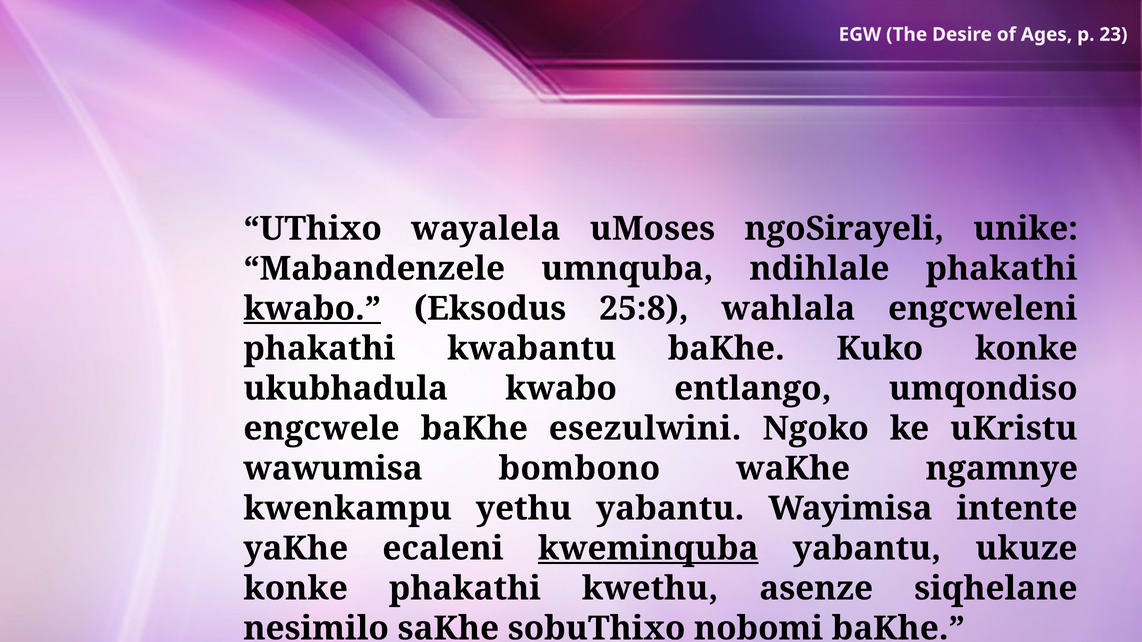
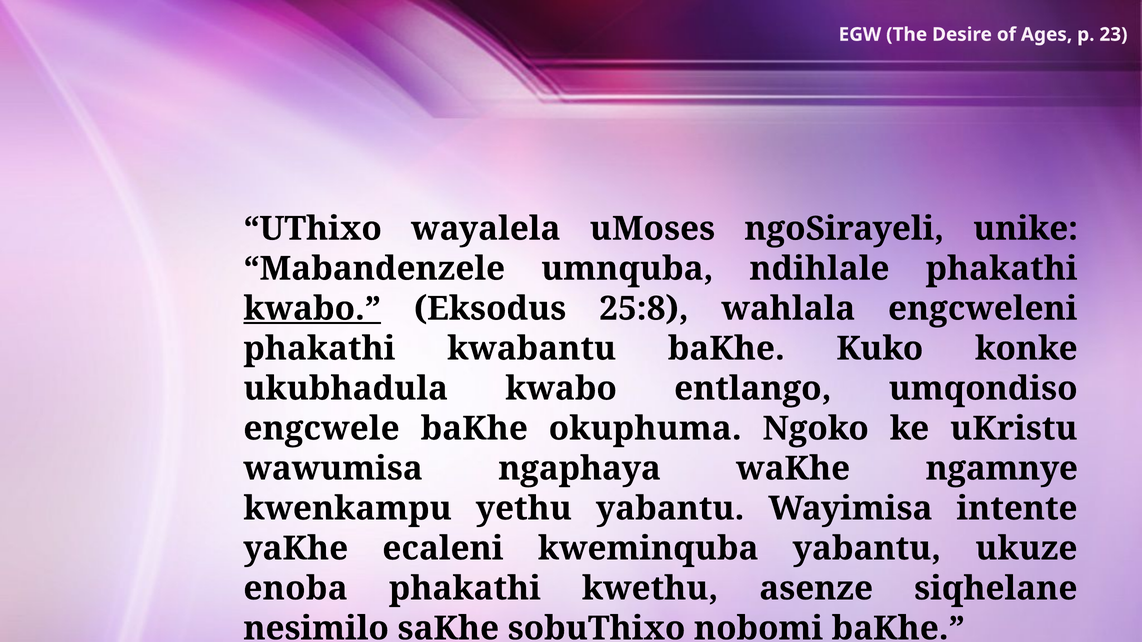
esezulwini: esezulwini -> okuphuma (645, 429)
bombono: bombono -> ngaphaya (580, 469)
kweminquba underline: present -> none (648, 549)
konke: konke -> enoba (296, 589)
